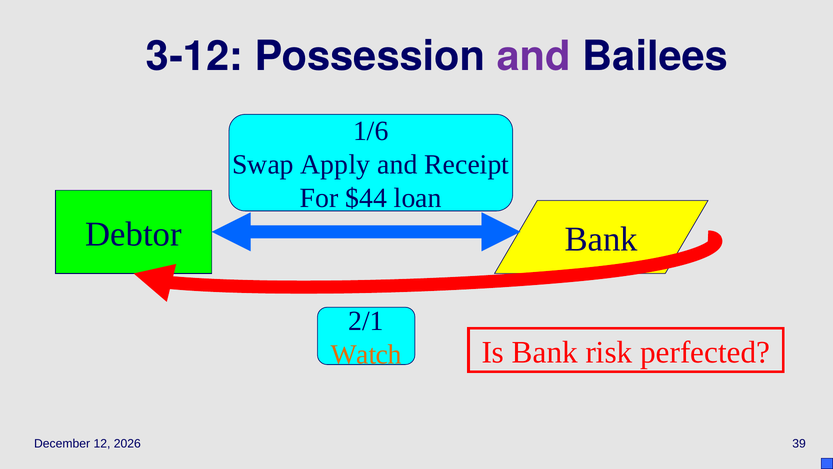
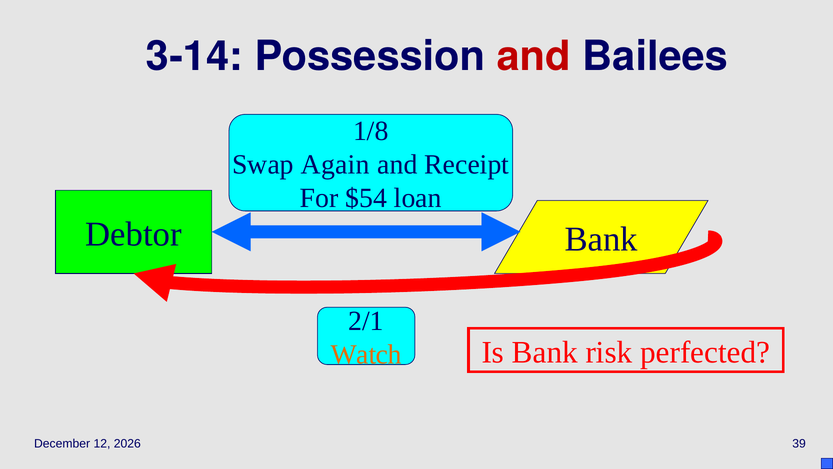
3‑12: 3‑12 -> 3‑14 (195, 57)
and colour: purple -> red (534, 57)
1/6: 1/6 -> 1/8 (371, 131)
Apply: Apply -> Again (335, 164)
$44: $44 -> $54 (366, 198)
